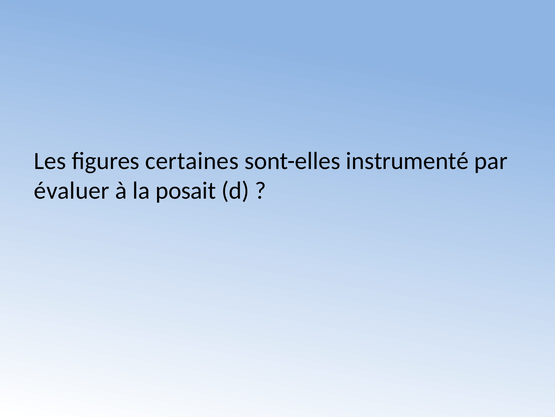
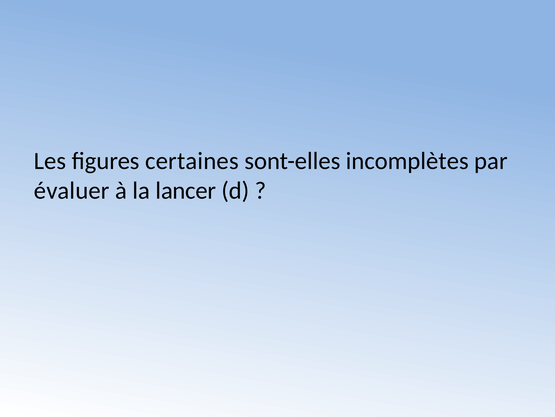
instrumenté: instrumenté -> incomplètes (407, 161)
posait: posait -> lancer (186, 190)
